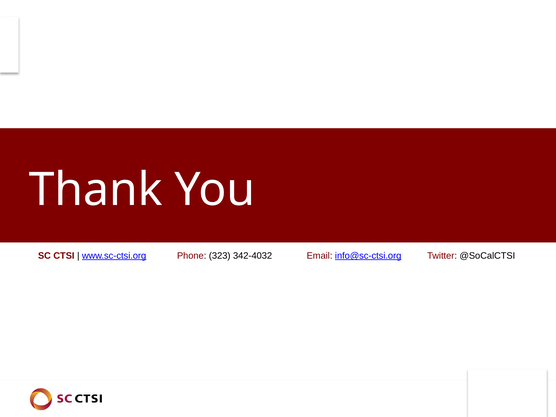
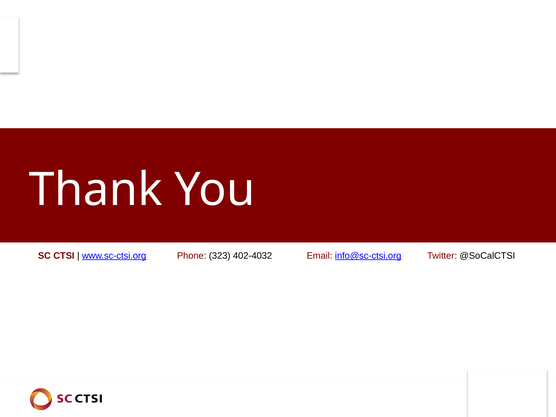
342-4032: 342-4032 -> 402-4032 (253, 256)
